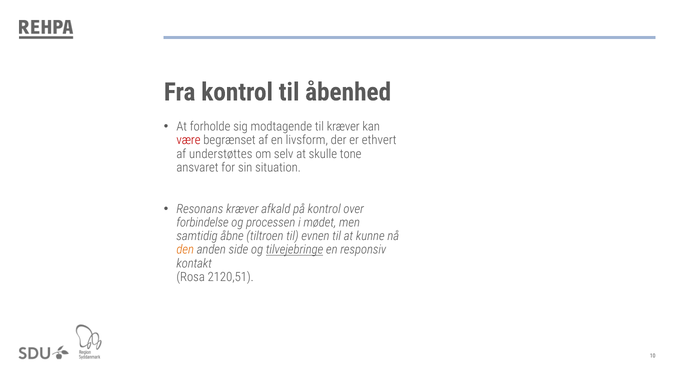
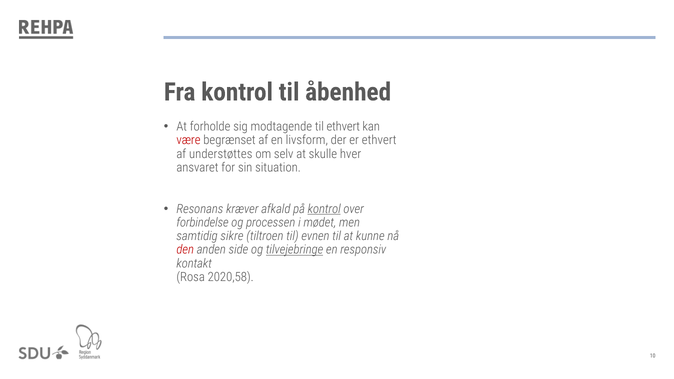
til kræver: kræver -> ethvert (343, 127)
tone: tone -> hver (351, 154)
kontrol underline: none -> present (324, 209)
åbne: åbne -> sikre (232, 236)
den colour: orange -> red (185, 250)
2120,51: 2120,51 -> 2020,58 (231, 277)
